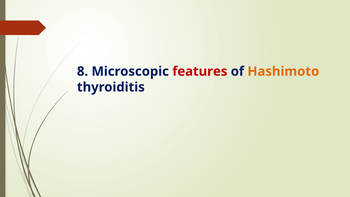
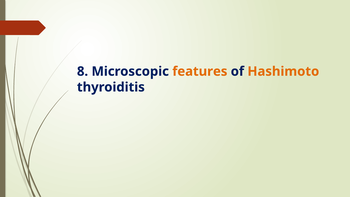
features colour: red -> orange (200, 71)
